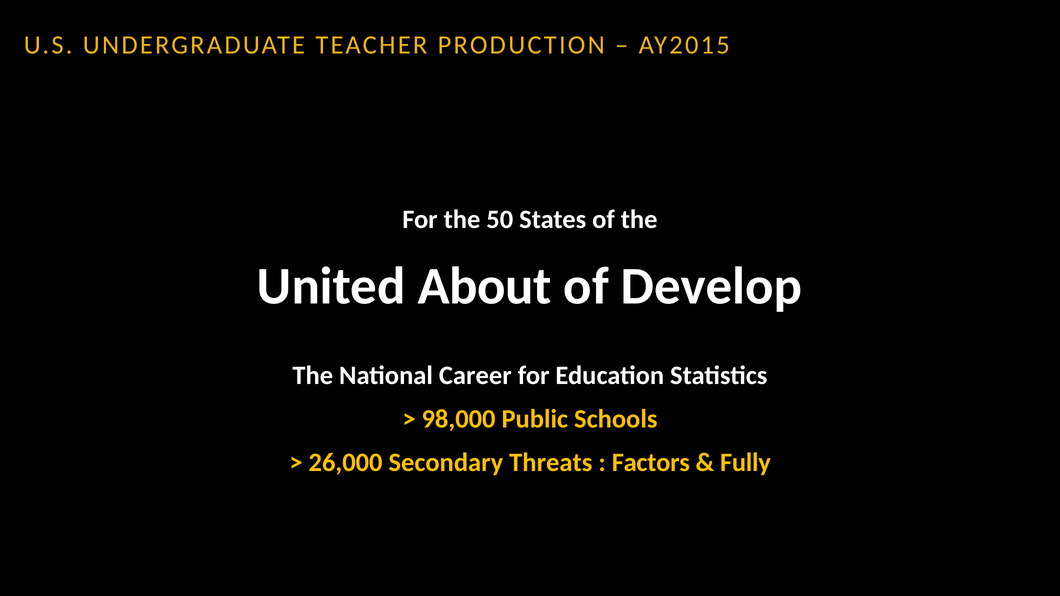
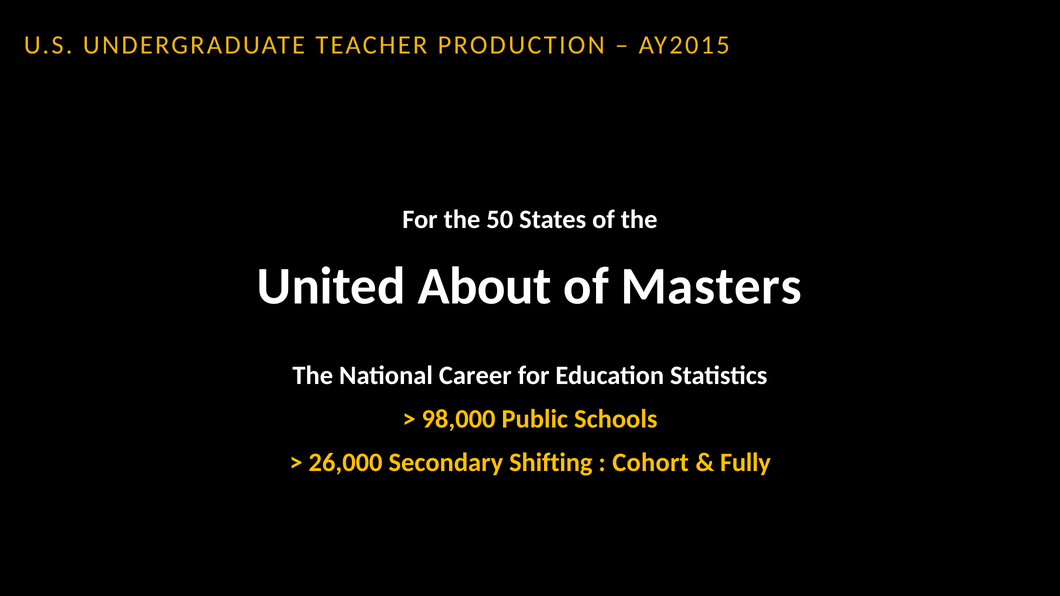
Develop: Develop -> Masters (711, 286)
Threats: Threats -> Shifting (551, 463)
Factors: Factors -> Cohort (651, 463)
